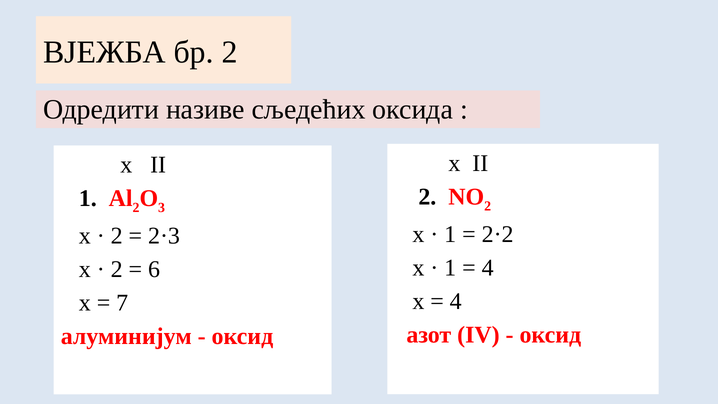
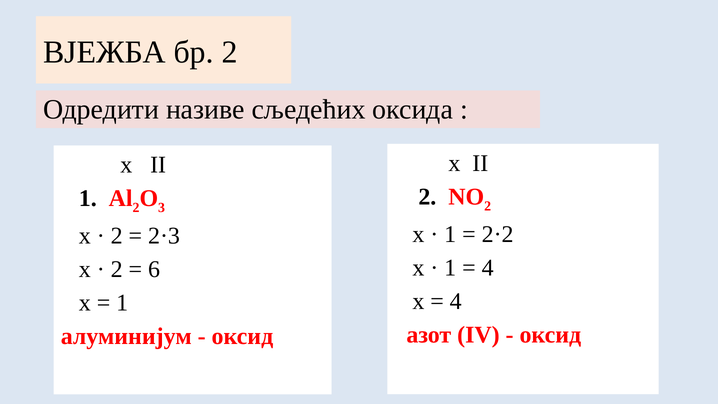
7: 7 -> 1 (122, 303)
